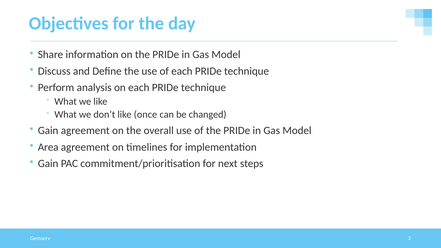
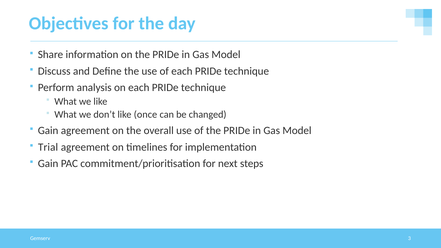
Area: Area -> Trial (48, 147)
